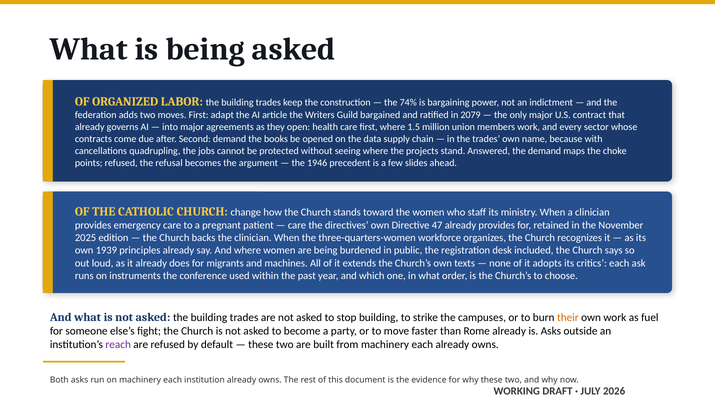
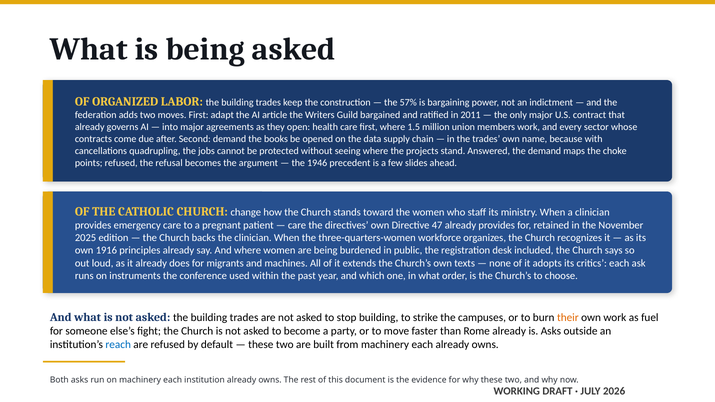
74%: 74% -> 57% (408, 103)
2079: 2079 -> 2011 (471, 115)
1939: 1939 -> 1916 (106, 251)
reach colour: purple -> blue (118, 345)
